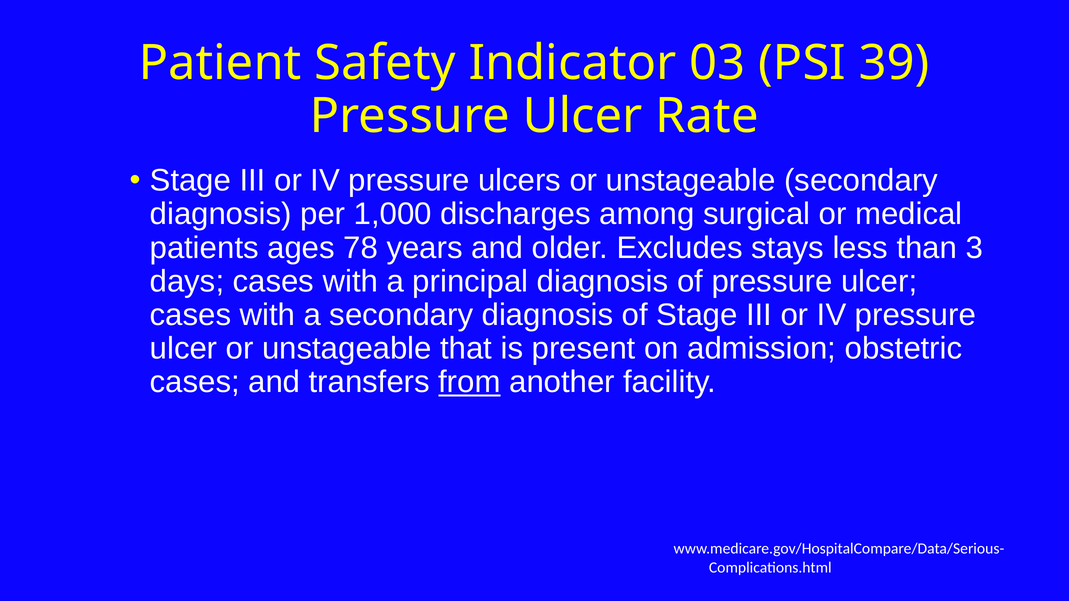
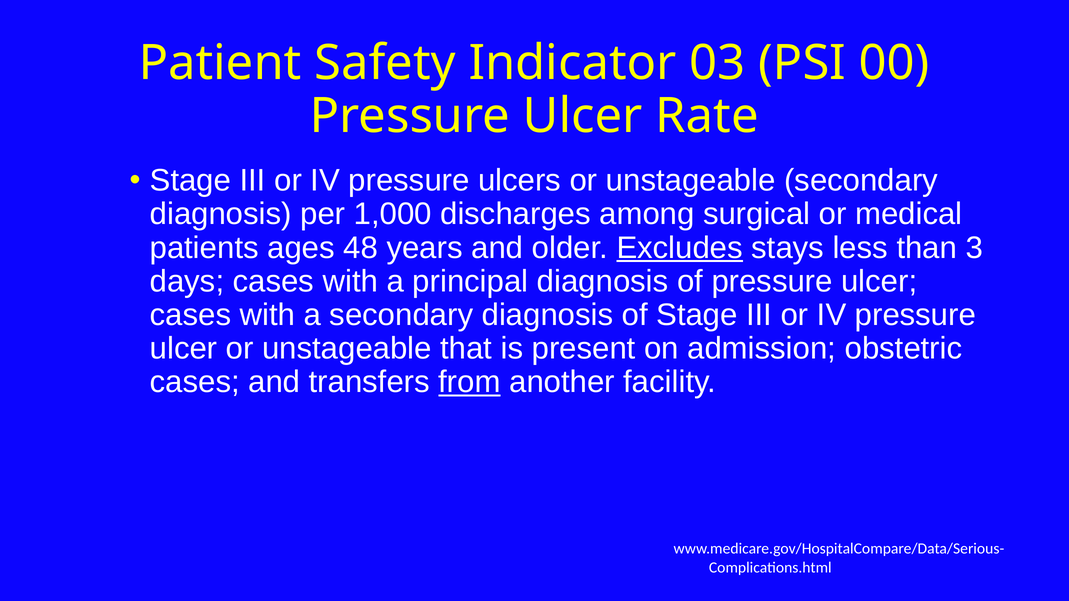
39: 39 -> 00 (894, 63)
78: 78 -> 48 (361, 248)
Excludes underline: none -> present (680, 248)
